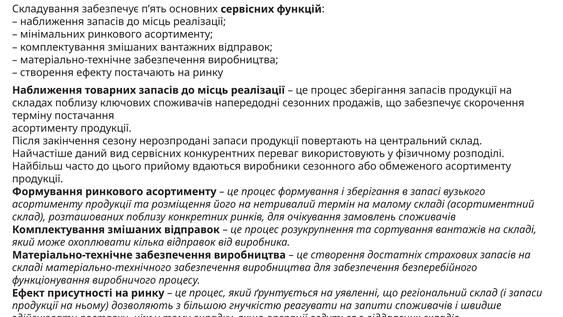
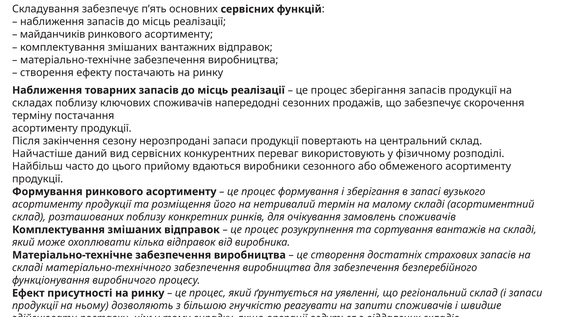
мінімальних: мінімальних -> майданчиків (53, 34)
